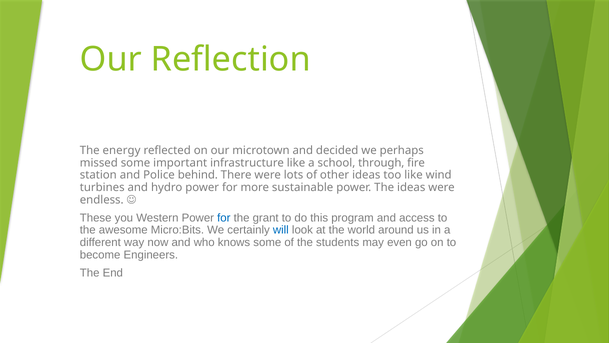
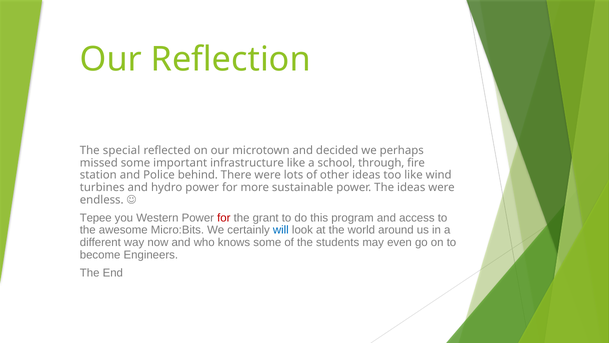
energy: energy -> special (122, 150)
These: These -> Tepee (96, 218)
for colour: blue -> red (224, 218)
